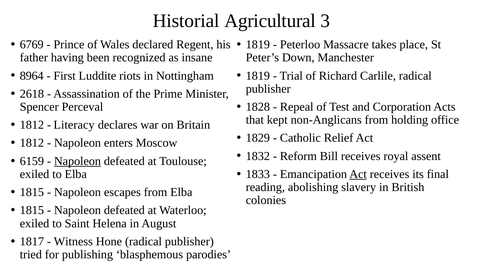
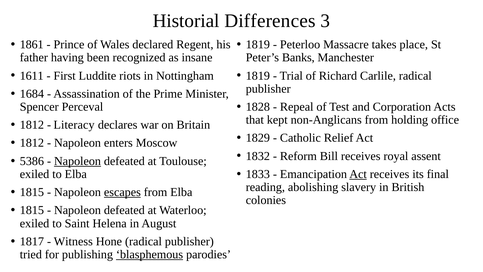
Agricultural: Agricultural -> Differences (270, 21)
6769: 6769 -> 1861 (32, 44)
Down: Down -> Banks (298, 58)
8964: 8964 -> 1611 (32, 76)
2618: 2618 -> 1684 (32, 94)
6159: 6159 -> 5386 (32, 161)
escapes underline: none -> present (122, 192)
blasphemous underline: none -> present (150, 254)
